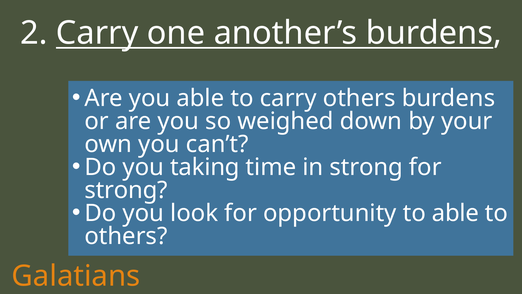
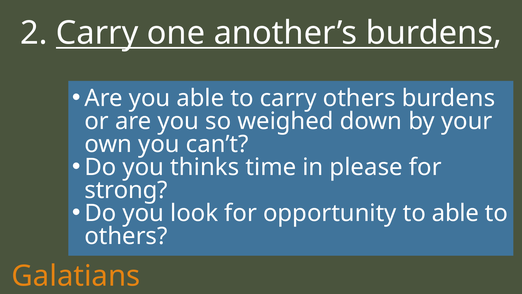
taking: taking -> thinks (205, 167)
in strong: strong -> please (366, 167)
